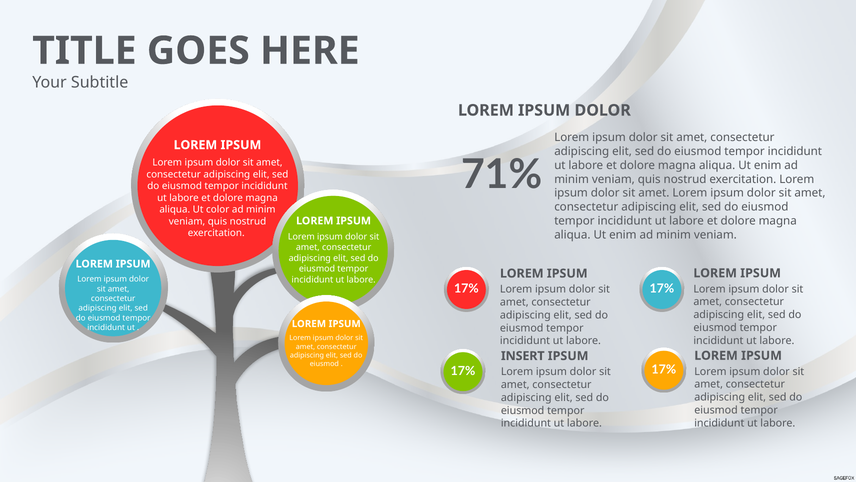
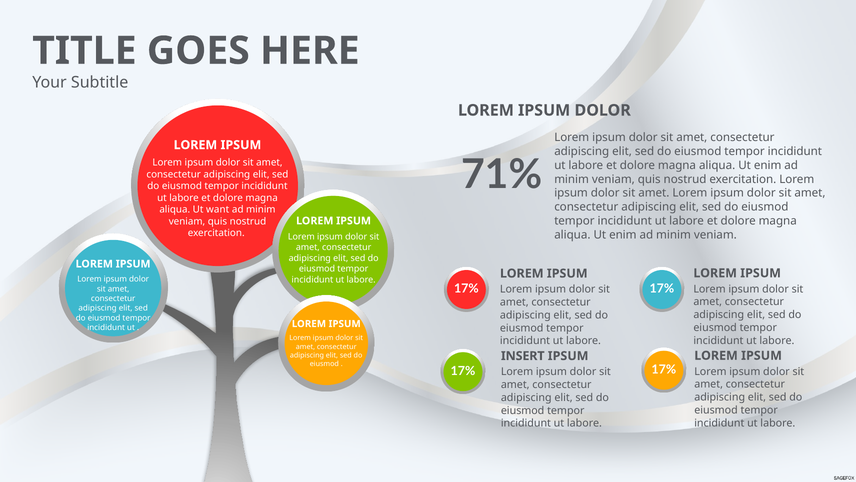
color: color -> want (218, 209)
